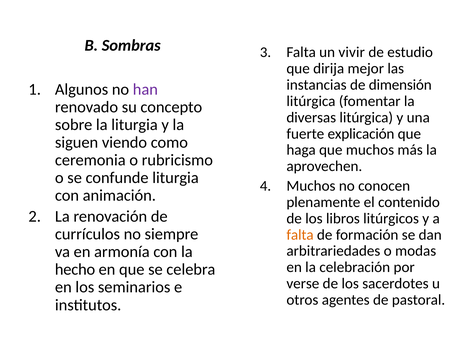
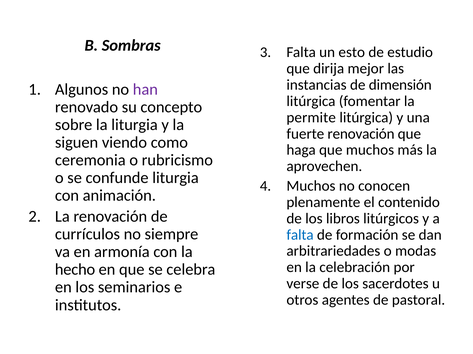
vivir: vivir -> esto (352, 52)
diversas: diversas -> permite (311, 118)
fuerte explicación: explicación -> renovación (361, 134)
falta colour: orange -> blue (300, 235)
